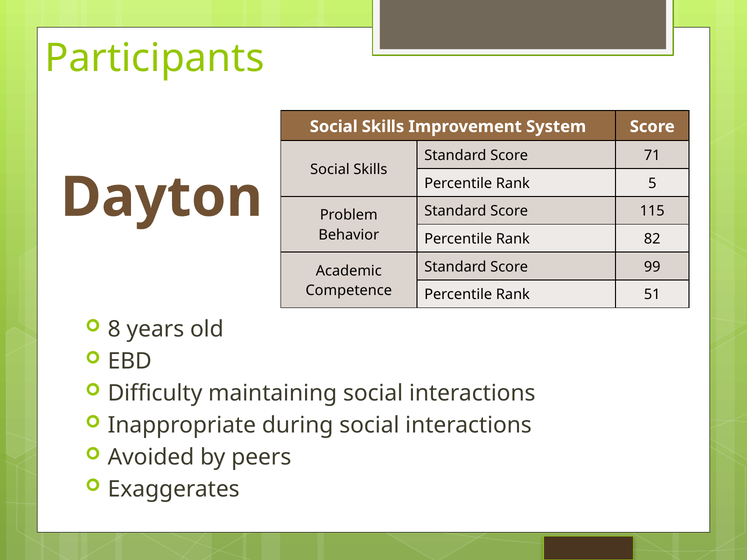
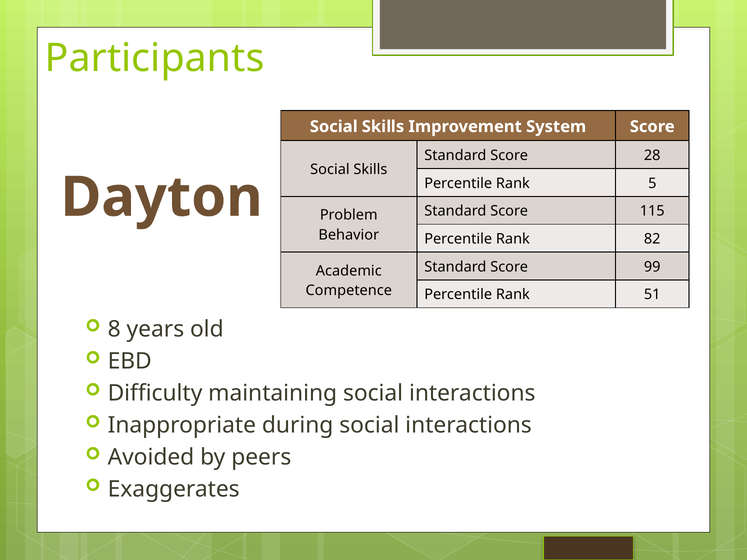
71: 71 -> 28 (652, 156)
